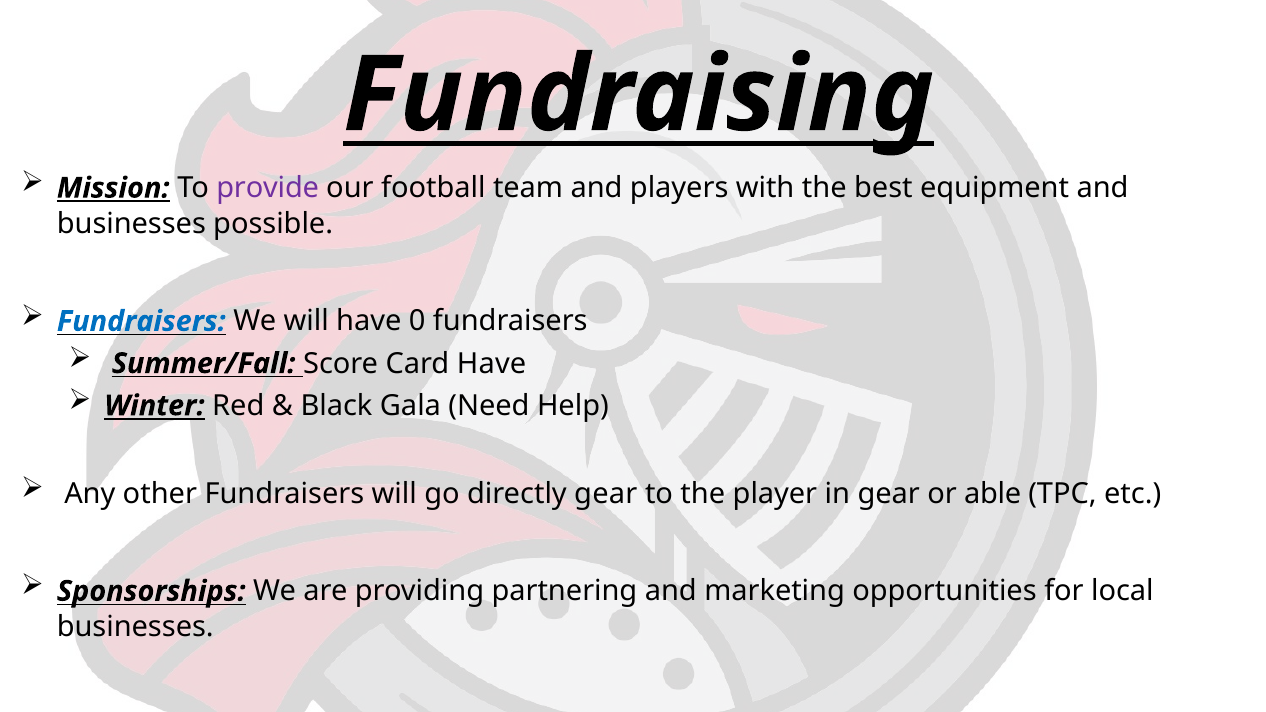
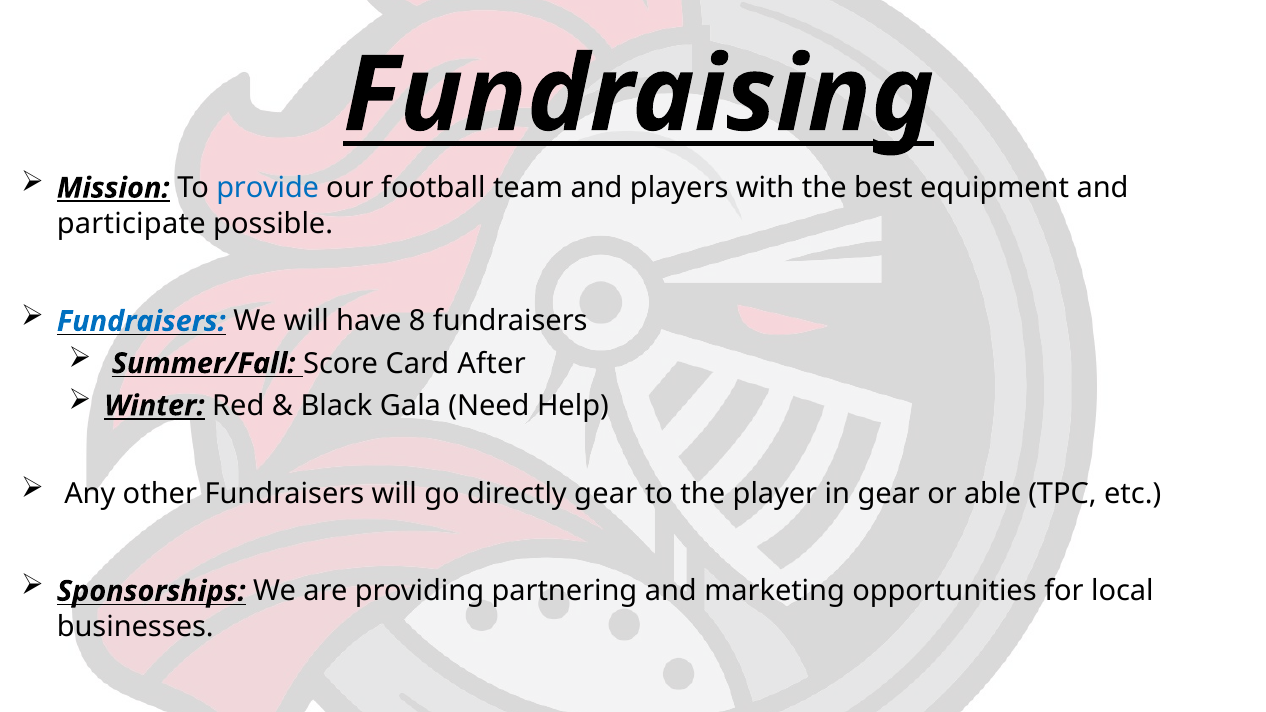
provide colour: purple -> blue (268, 188)
businesses: businesses -> participate (131, 224)
0: 0 -> 8 (417, 321)
Card Have: Have -> After (492, 364)
